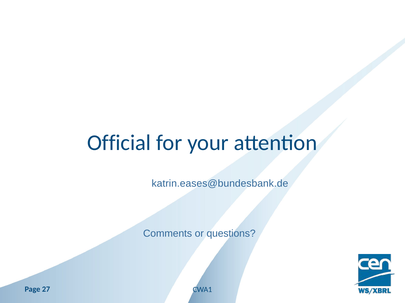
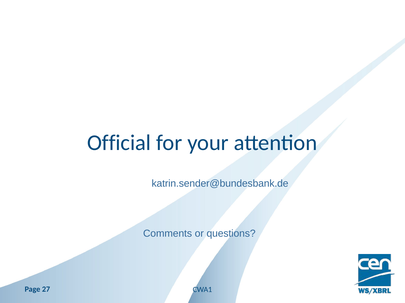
katrin.eases@bundesbank.de: katrin.eases@bundesbank.de -> katrin.sender@bundesbank.de (220, 184)
